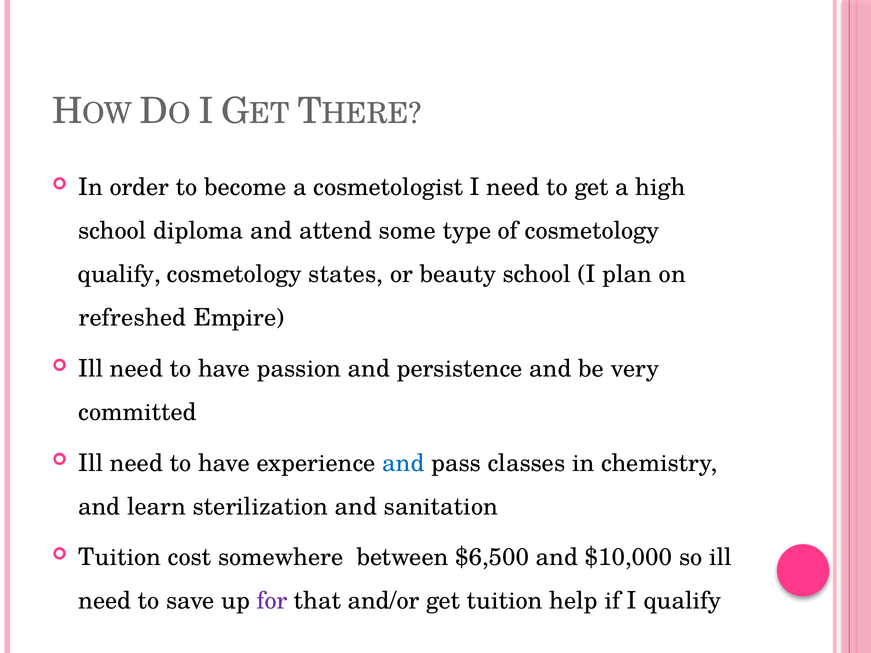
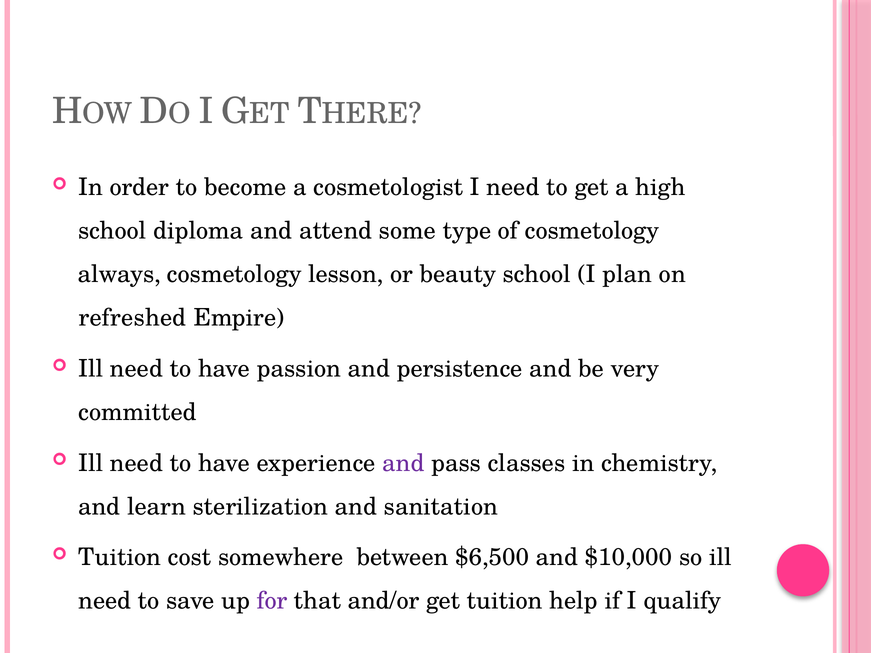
qualify: qualify -> always (119, 275)
states: states -> lesson (346, 275)
and colour: blue -> purple (403, 463)
